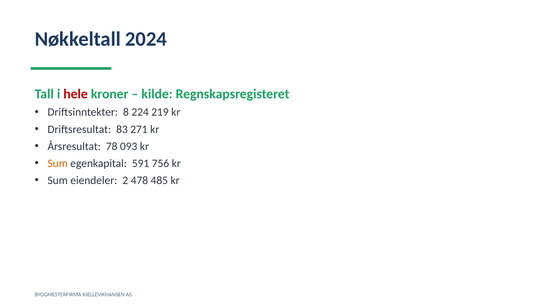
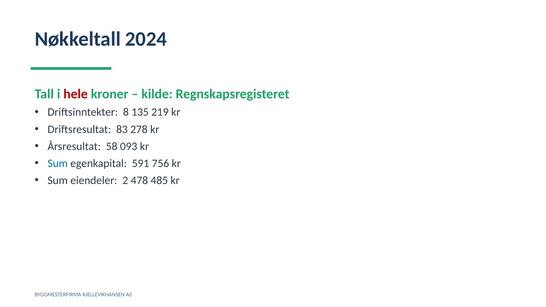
224: 224 -> 135 (140, 112)
271: 271 -> 278 (139, 129)
78: 78 -> 58 (112, 146)
Sum colour: orange -> blue (58, 163)
